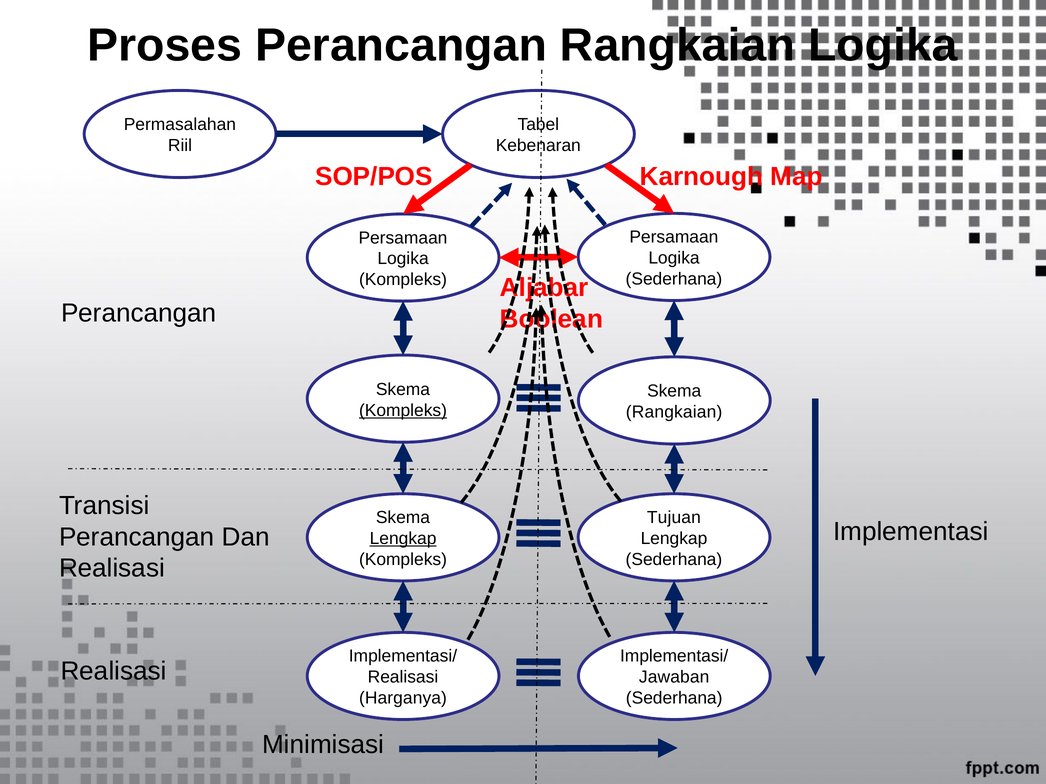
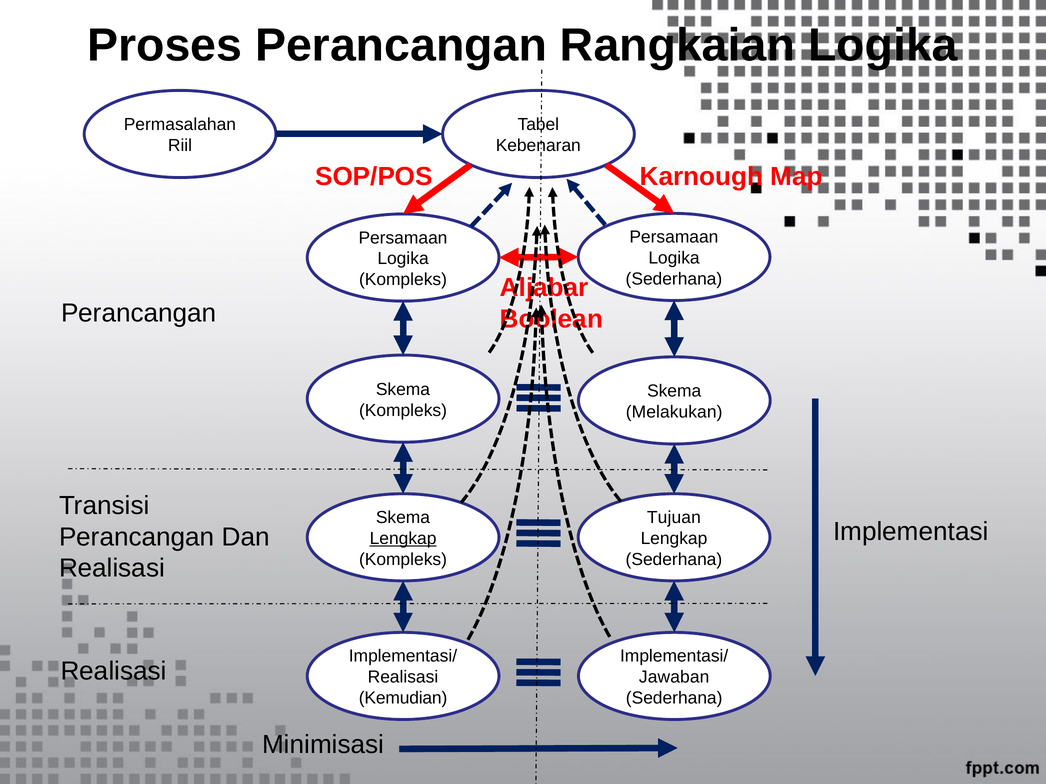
Kompleks underline: present -> none (403, 411)
Rangkaian: Rangkaian -> Melakukan (674, 412)
Harganya: Harganya -> Kemudian (403, 698)
